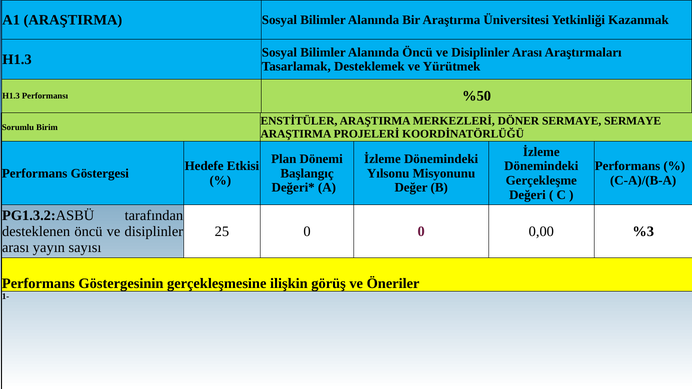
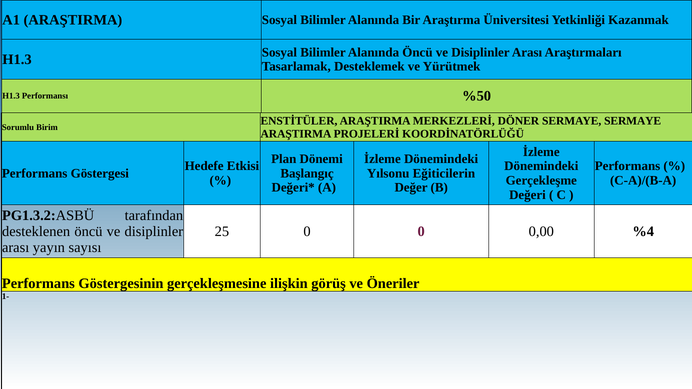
Misyonunu: Misyonunu -> Eğiticilerin (444, 173)
%3: %3 -> %4 (643, 232)
